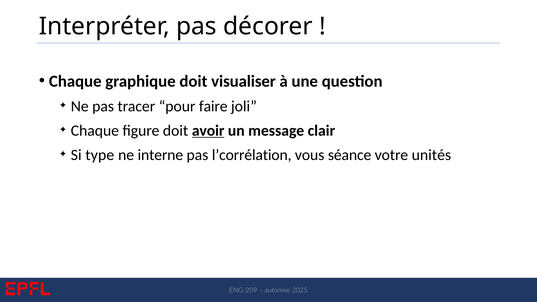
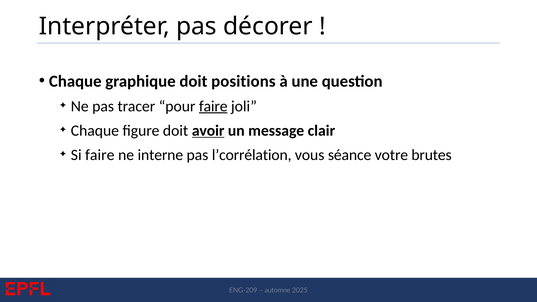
visualiser: visualiser -> positions (243, 81)
faire underline: none -> present (213, 106)
Si type: type -> faire (100, 155)
unités: unités -> brutes (432, 155)
